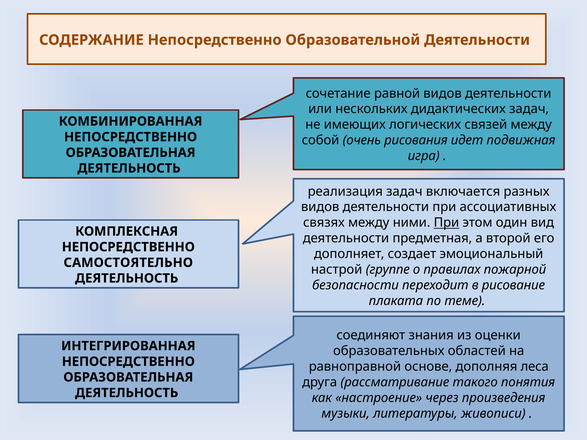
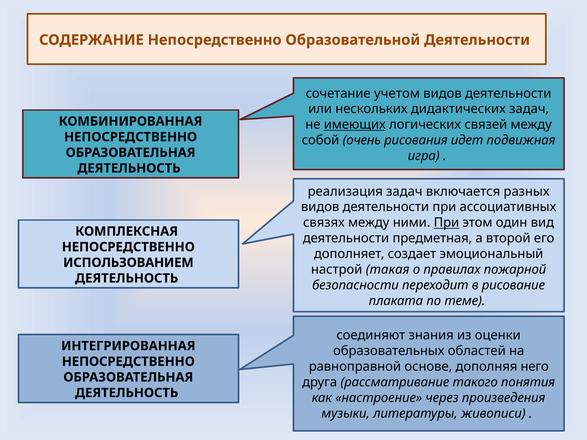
равной: равной -> учетом (397, 93)
имеющих underline: none -> present (355, 125)
САМОСТОЯТЕЛЬНО: САМОСТОЯТЕЛЬНО -> ИСПОЛЬЗОВАНИЕМ (128, 263)
группе: группе -> такая (388, 270)
леса: леса -> него (535, 367)
